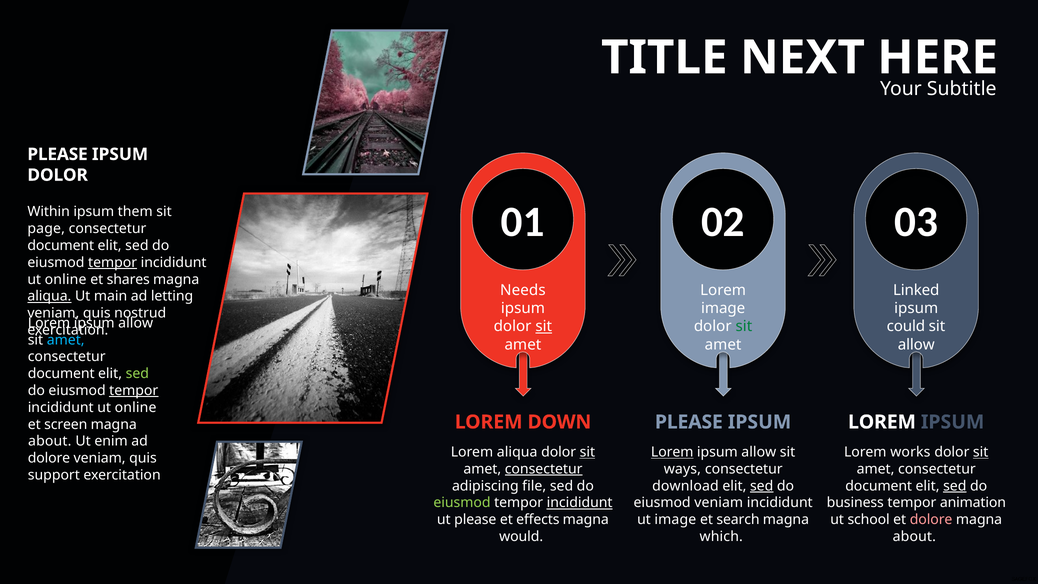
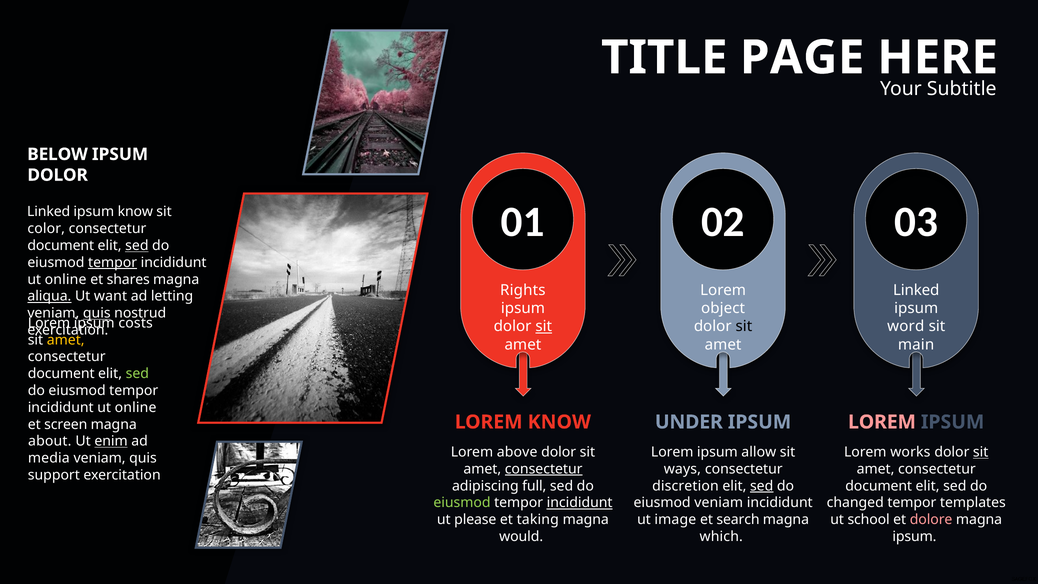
NEXT: NEXT -> PAGE (802, 58)
PLEASE: PLEASE -> BELOW (58, 154)
Within: Within -> Linked (49, 212)
ipsum them: them -> know (135, 212)
page: page -> color (46, 229)
sed underline: none -> present (137, 246)
Needs: Needs -> Rights (523, 290)
main: main -> want (111, 296)
image: image -> object (723, 308)
quis underline: none -> present (97, 313)
allow: allow -> costs (136, 323)
sit colour: green -> black (744, 326)
could: could -> word (906, 326)
amet colour: light blue -> yellow (66, 340)
allow: allow -> main (916, 345)
tempor underline: present -> none (134, 390)
LOREM DOWN: DOWN -> KNOW (559, 422)
PLEASE: PLEASE -> UNDER (689, 422)
LOREM colour: white -> pink (882, 422)
enim underline: none -> present (111, 441)
Lorem aliqua: aliqua -> above (517, 452)
sit underline: present -> none (587, 452)
Lorem underline: present -> none (672, 452)
dolore: dolore -> media (49, 458)
file: file -> full (534, 486)
download: download -> discretion (685, 486)
sed underline: present -> none (955, 486)
business: business -> changed (855, 503)
animation: animation -> templates (973, 503)
effects: effects -> taking (538, 520)
about: about -> ipsum (914, 537)
